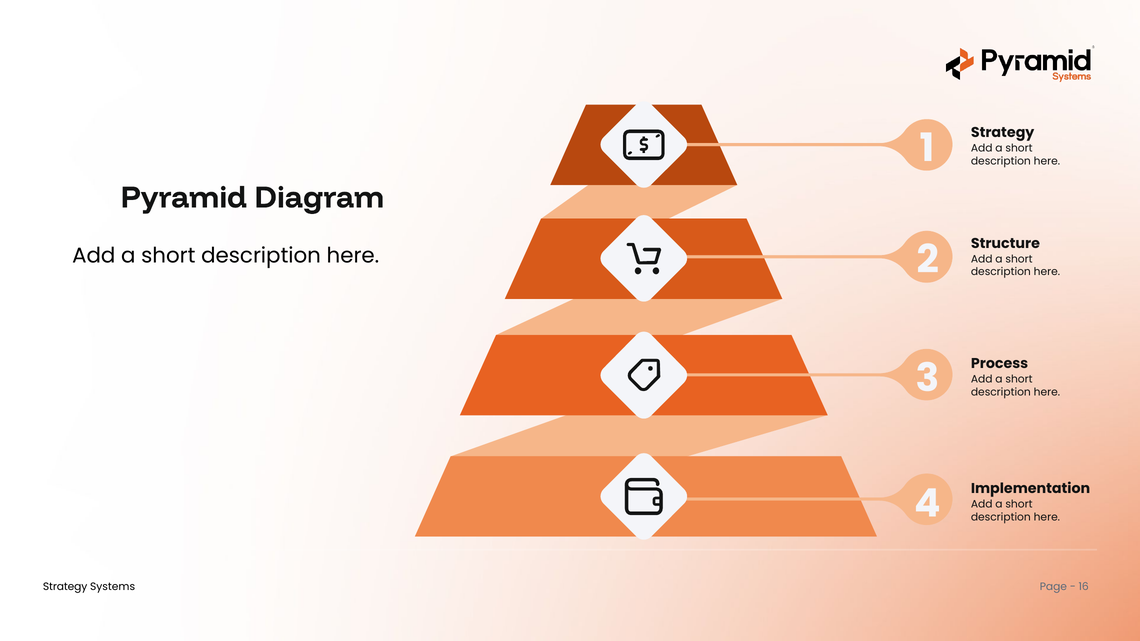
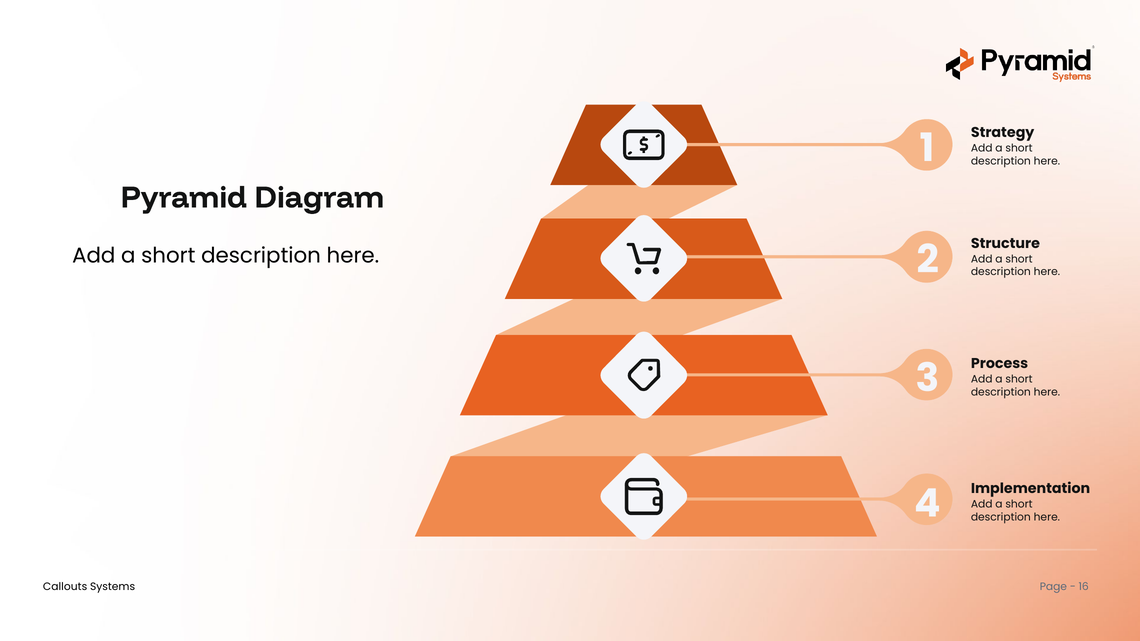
Strategy: Strategy -> Callouts (65, 587)
